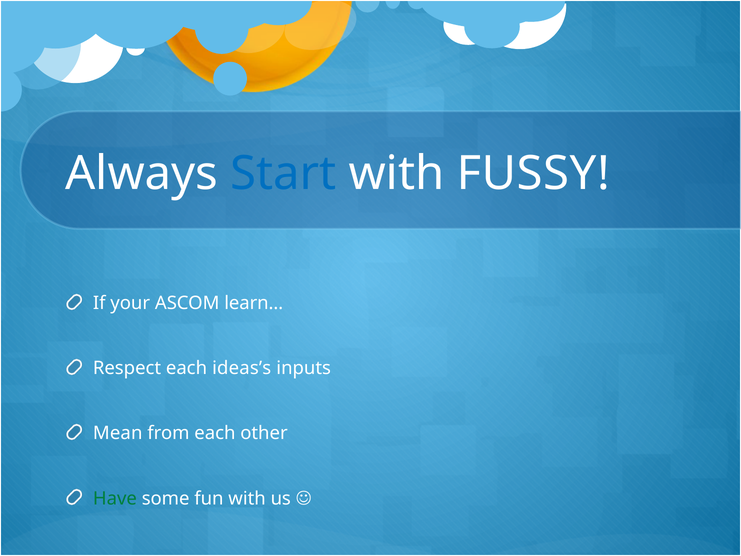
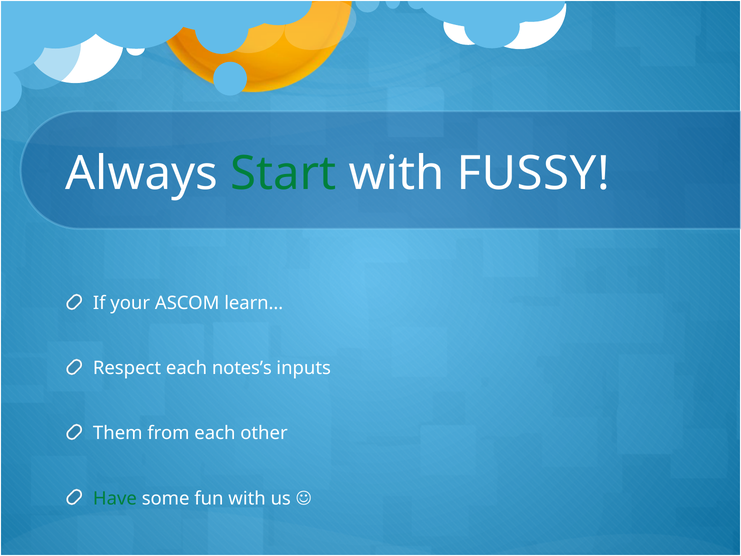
Start colour: blue -> green (283, 174)
ideas’s: ideas’s -> notes’s (242, 368)
Mean: Mean -> Them (118, 433)
